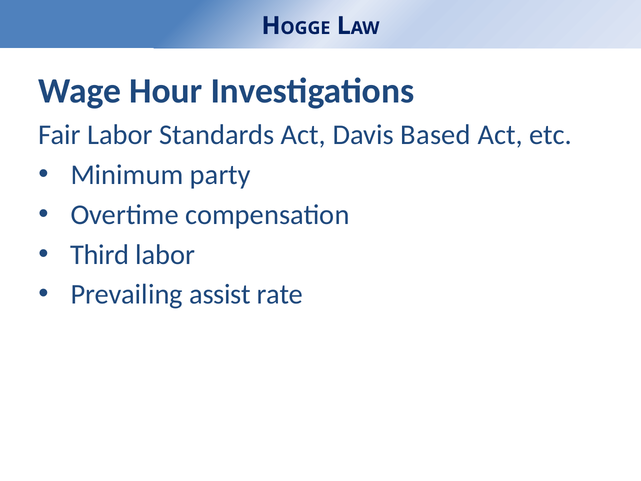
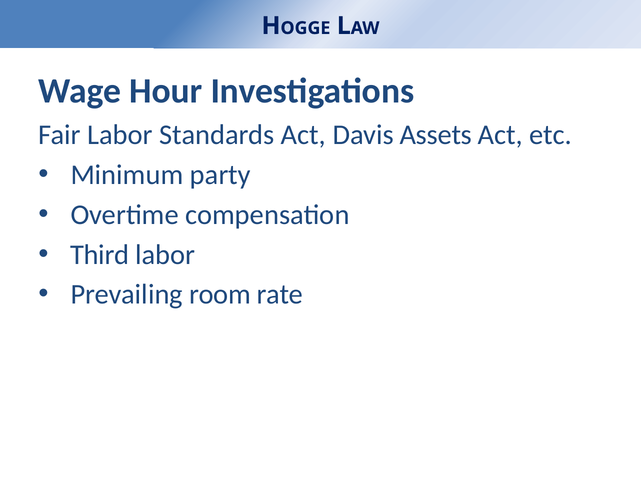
Based: Based -> Assets (436, 135)
assist: assist -> room (220, 294)
